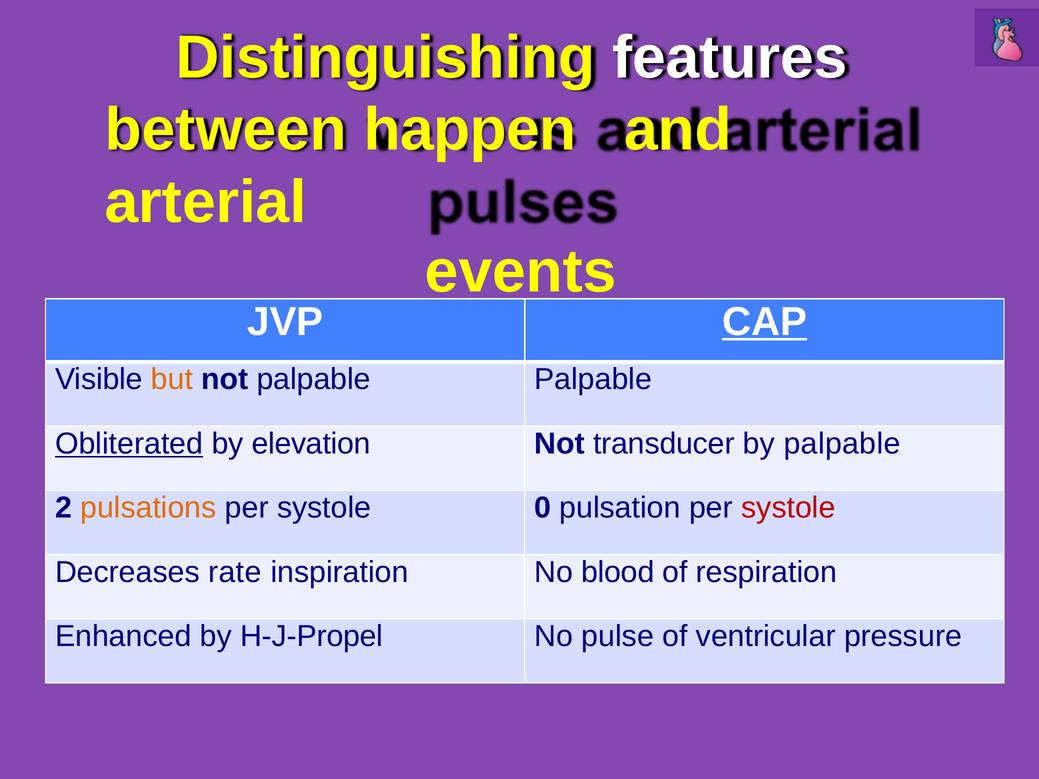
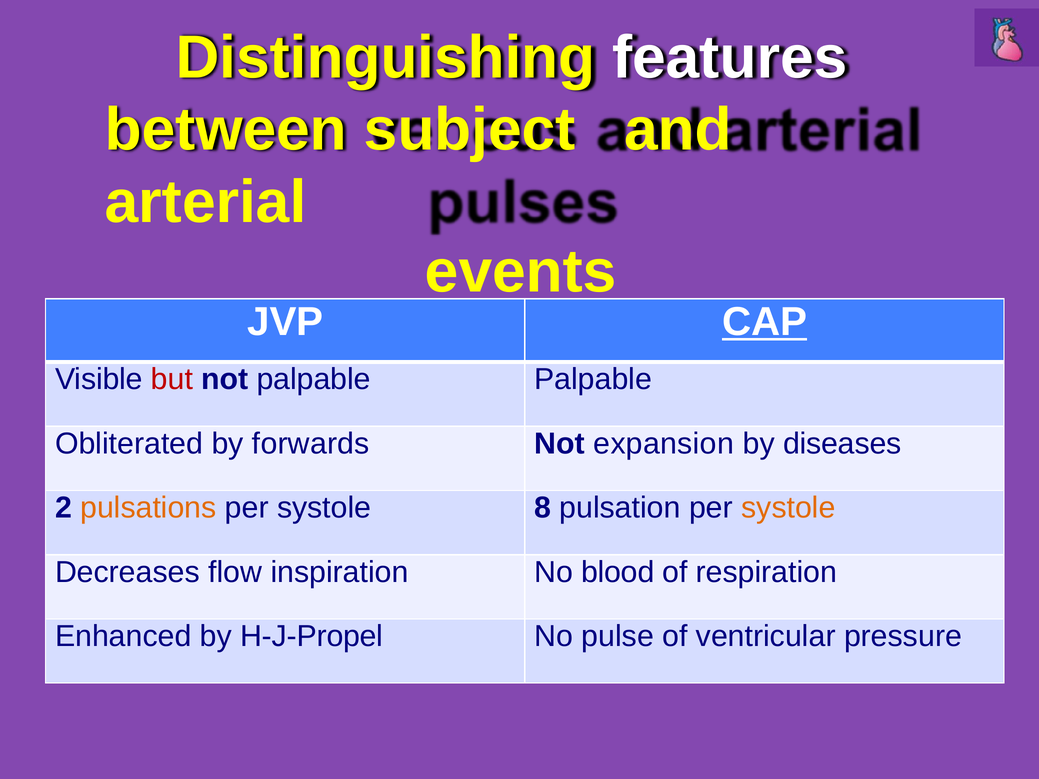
happen: happen -> subject (470, 130)
but colour: orange -> red (172, 380)
Obliterated underline: present -> none (129, 444)
elevation: elevation -> forwards (311, 444)
transducer: transducer -> expansion (664, 444)
by palpable: palpable -> diseases (842, 444)
0: 0 -> 8 (543, 508)
systole colour: red -> orange (788, 508)
rate: rate -> flow (235, 572)
